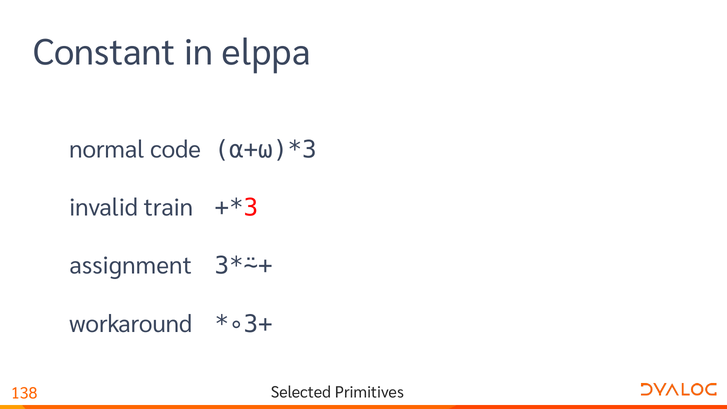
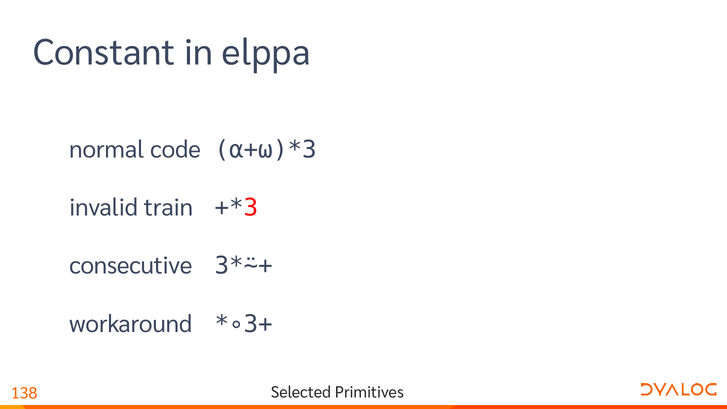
assignment: assignment -> consecutive (131, 266)
